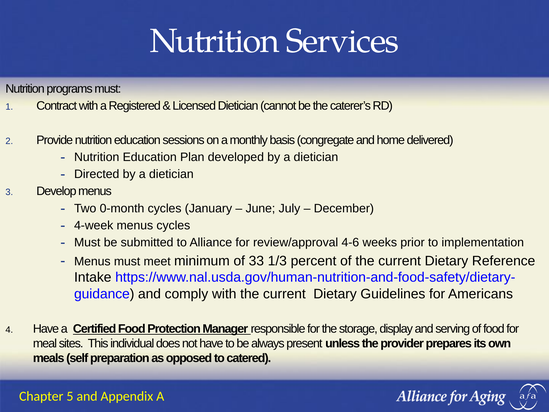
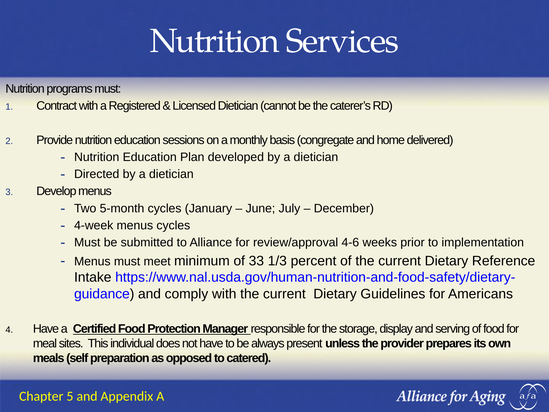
0-month: 0-month -> 5-month (122, 208)
